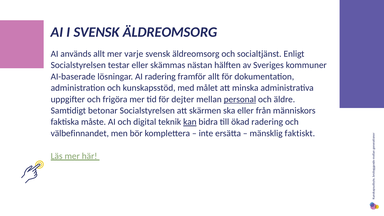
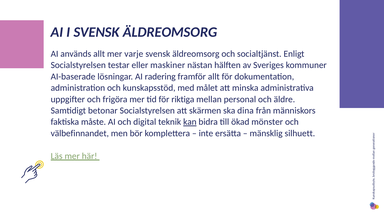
skämmas: skämmas -> maskiner (168, 65)
dejter: dejter -> riktiga (183, 99)
personal underline: present -> none (240, 99)
ska eller: eller -> dina (246, 111)
ökad radering: radering -> mönster (267, 122)
faktiskt: faktiskt -> silhuett (300, 133)
